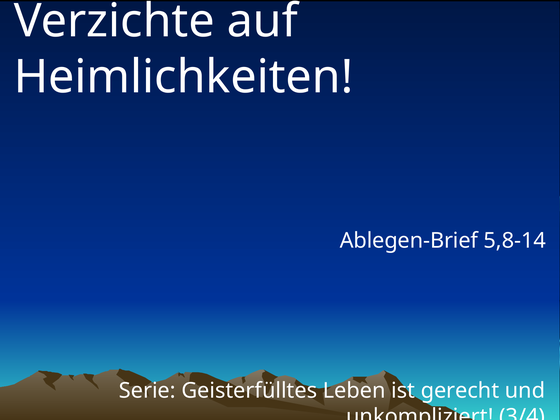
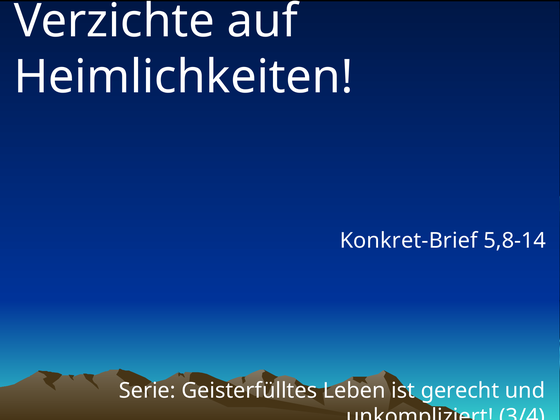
Ablegen-Brief: Ablegen-Brief -> Konkret-Brief (409, 241)
